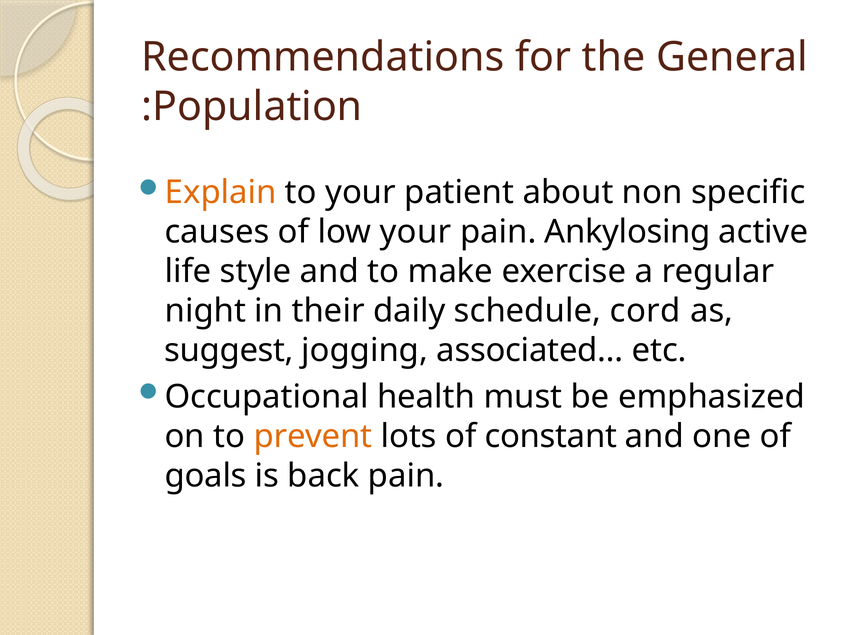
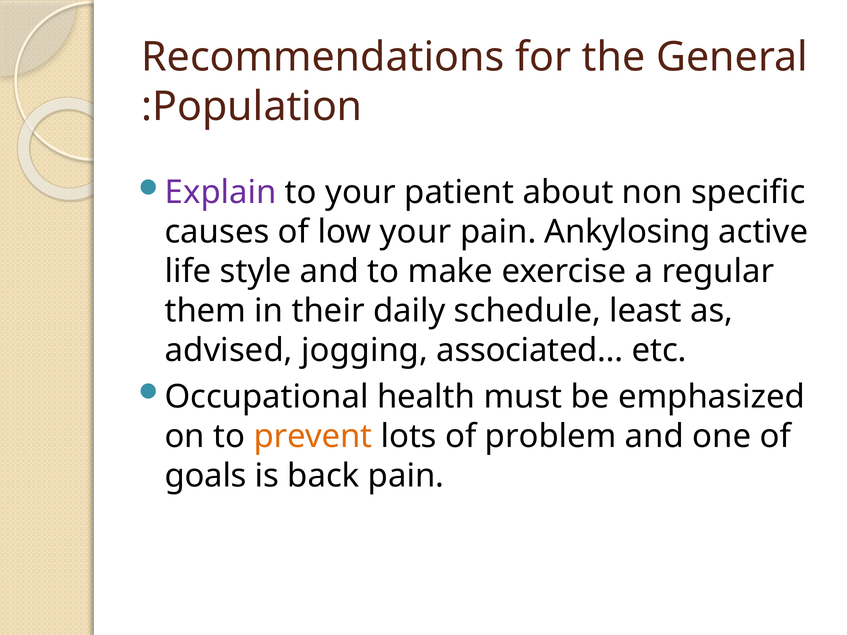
Explain colour: orange -> purple (221, 193)
night: night -> them (205, 311)
cord: cord -> least (646, 311)
suggest: suggest -> advised (229, 350)
constant: constant -> problem (551, 436)
